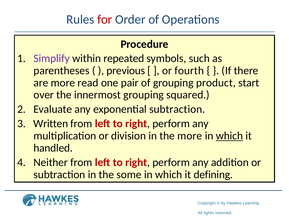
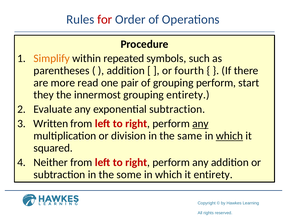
Simplify colour: purple -> orange (52, 58)
previous: previous -> addition (126, 70)
grouping product: product -> perform (216, 83)
over: over -> they (44, 95)
grouping squared: squared -> entirety (188, 95)
any underline: none -> present (200, 124)
the more: more -> same (190, 136)
handled: handled -> squared (53, 148)
it defining: defining -> entirety (213, 174)
